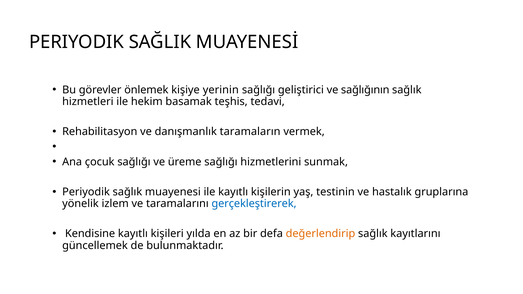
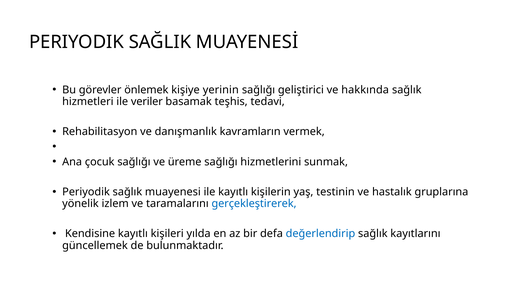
sağlığının: sağlığının -> hakkında (365, 90)
hekim: hekim -> veriler (147, 102)
taramaların: taramaların -> kavramların (250, 132)
değerlendirip colour: orange -> blue (320, 234)
